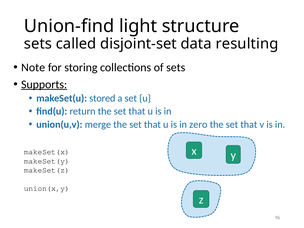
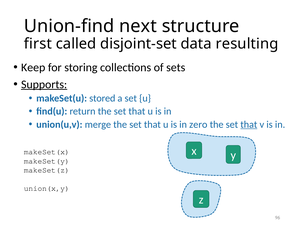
light: light -> next (138, 26)
sets: sets -> first (38, 44)
Note: Note -> Keep (33, 67)
that underline: none -> present (249, 124)
